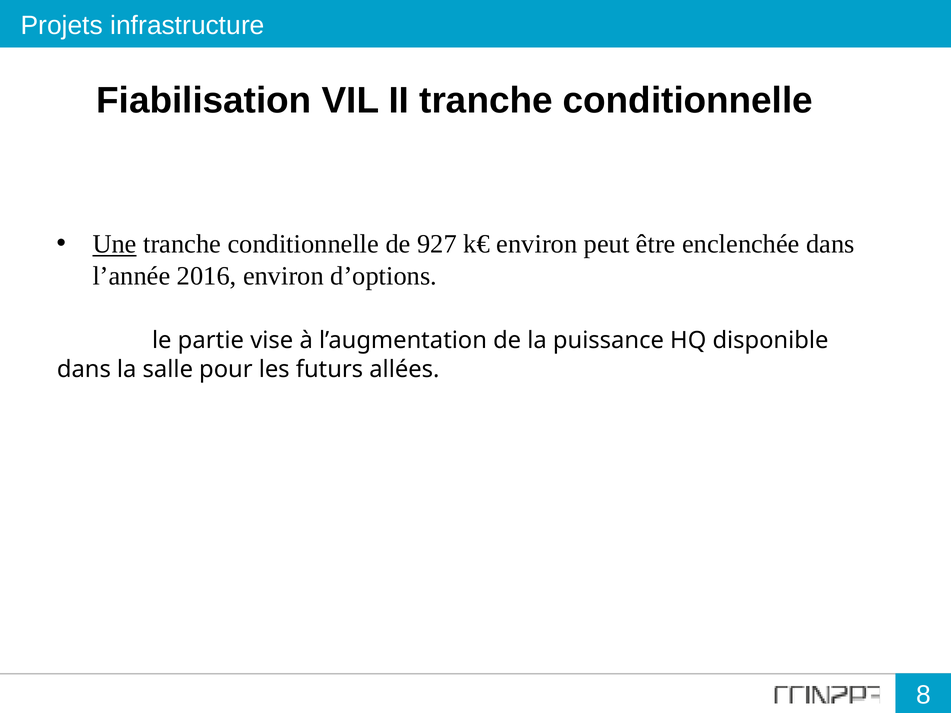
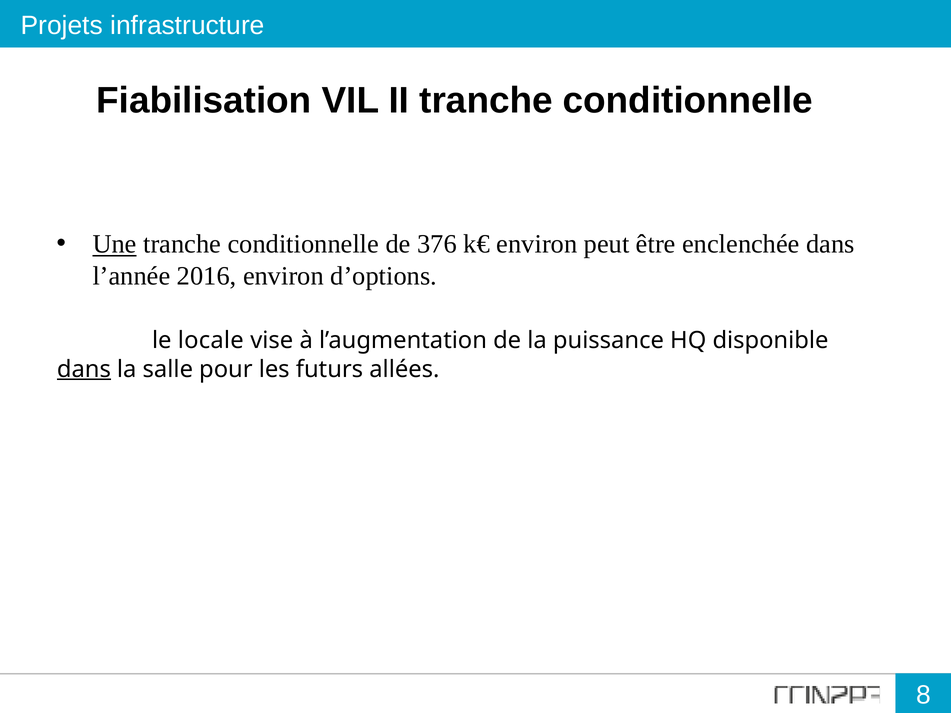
927: 927 -> 376 (437, 244)
partie: partie -> locale (211, 340)
dans underline: none -> present (84, 369)
